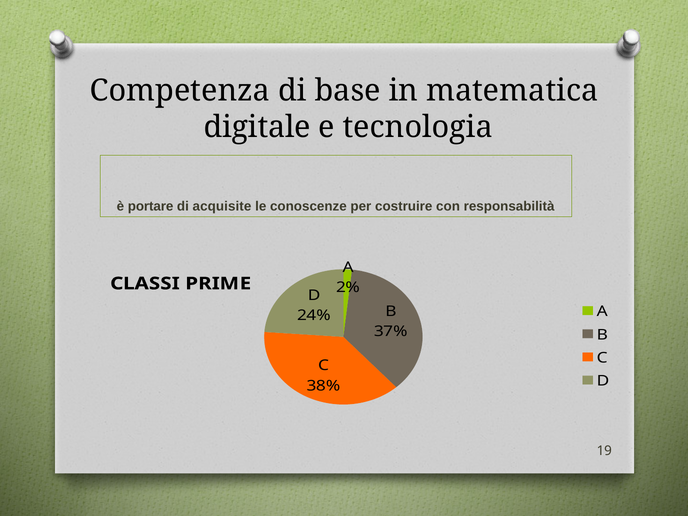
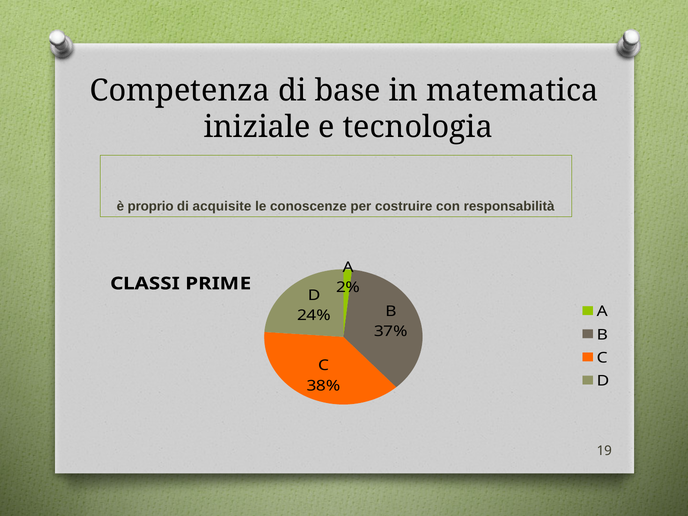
digitale: digitale -> iniziale (257, 127)
portare: portare -> proprio (151, 206)
